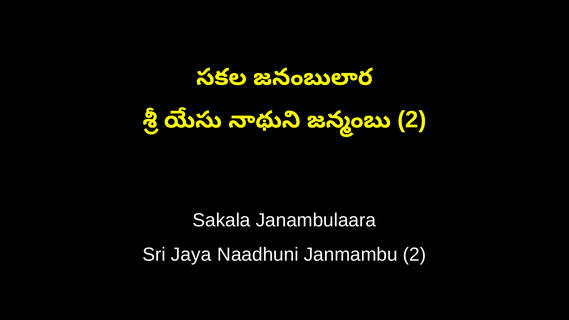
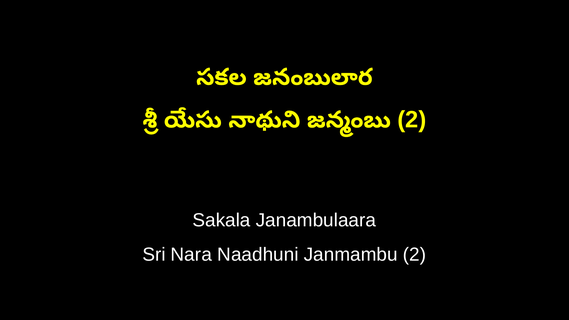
Jaya: Jaya -> Nara (191, 255)
